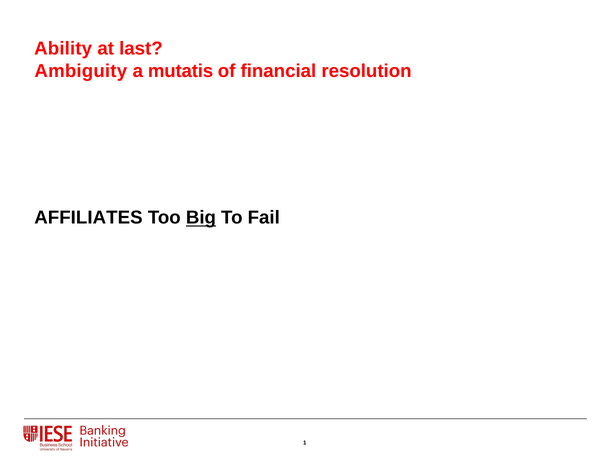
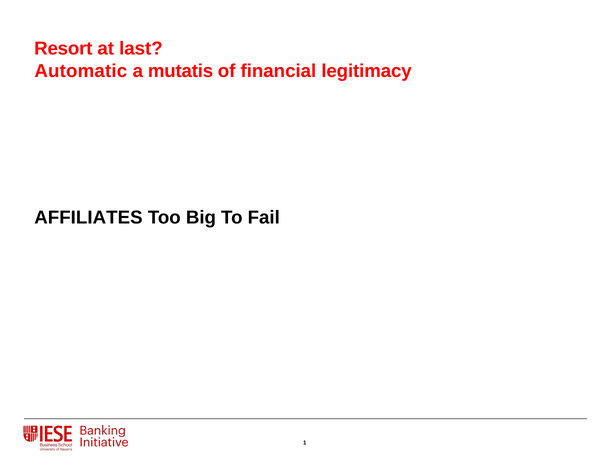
Ability: Ability -> Resort (63, 48)
Ambiguity: Ambiguity -> Automatic (81, 71)
resolution: resolution -> legitimacy (367, 71)
Big underline: present -> none (201, 217)
